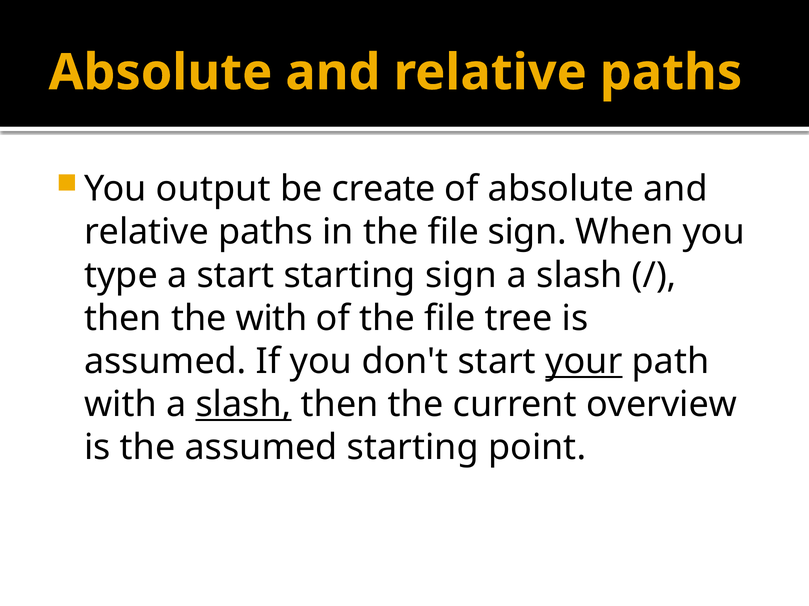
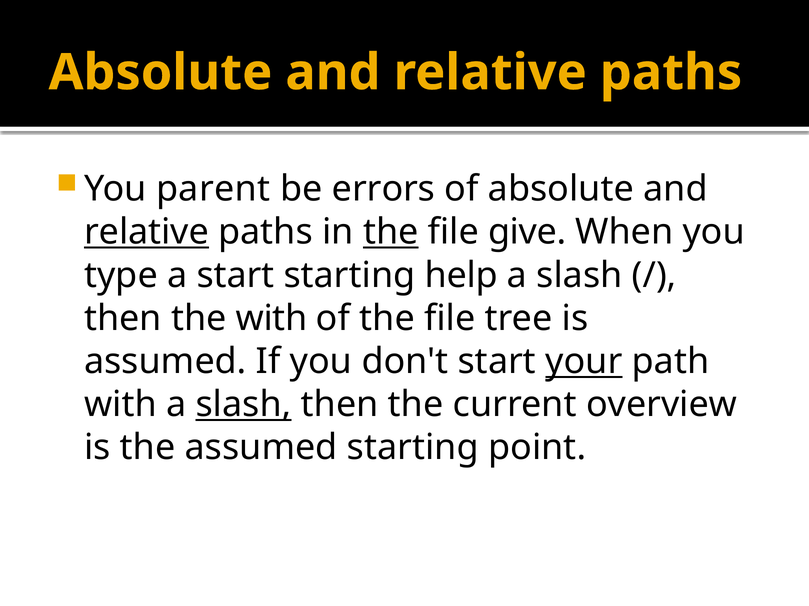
output: output -> parent (213, 189)
create: create -> errors (384, 189)
relative underline: none -> present (146, 232)
the underline: none -> present (391, 232)
file sign: sign -> give (527, 232)
starting sign: sign -> help (461, 276)
